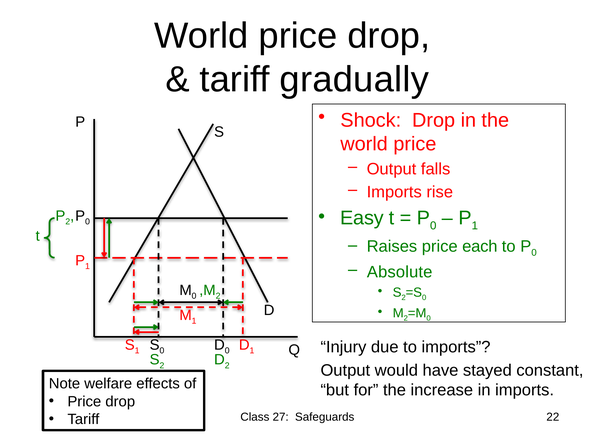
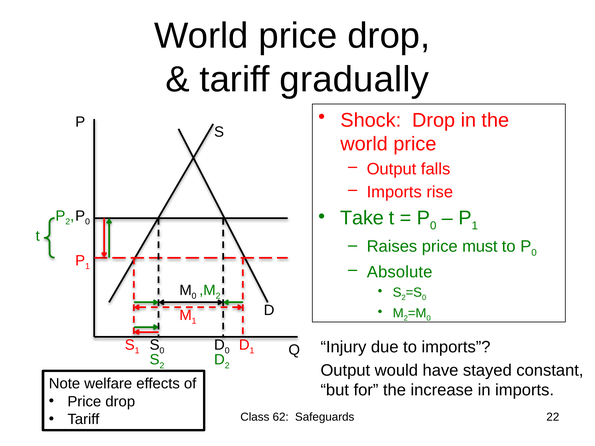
Easy: Easy -> Take (362, 218)
each: each -> must (480, 246)
27: 27 -> 62 (281, 417)
